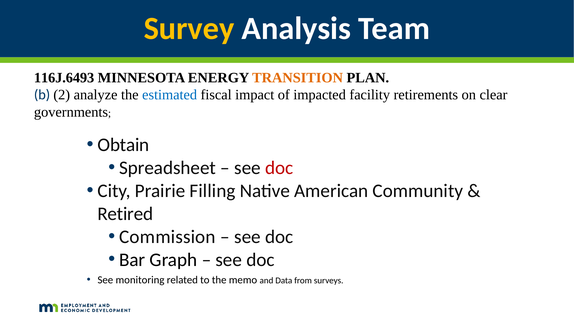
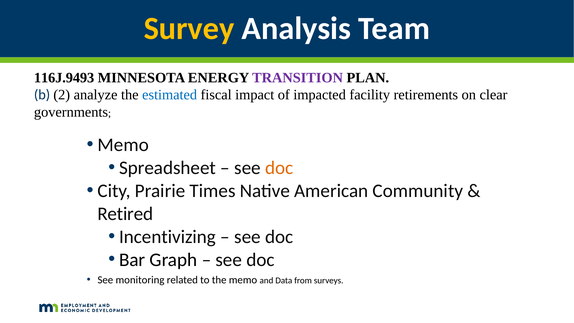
116J.6493: 116J.6493 -> 116J.9493 (64, 78)
TRANSITION colour: orange -> purple (298, 78)
Obtain: Obtain -> Memo (123, 145)
doc colour: red -> orange (279, 168)
Filling: Filling -> Times (213, 191)
Commission: Commission -> Incentivizing (168, 237)
